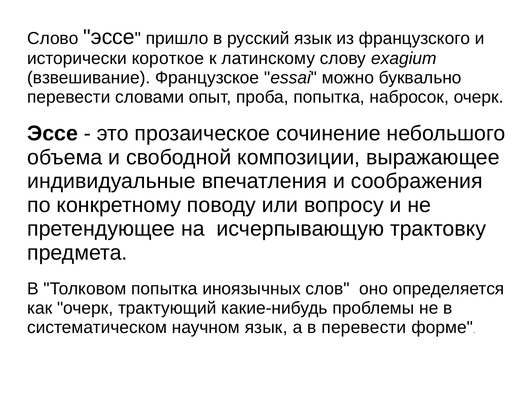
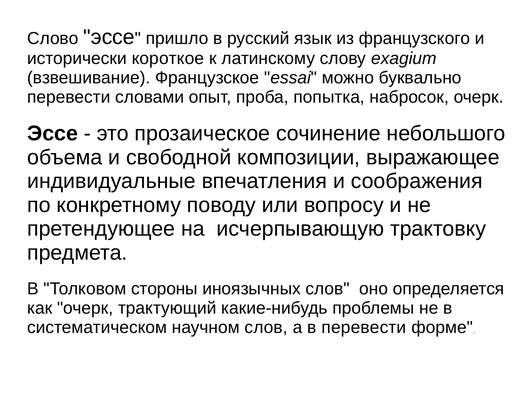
Толковом попытка: попытка -> стороны (164, 289)
научном язык: язык -> слов (266, 327)
